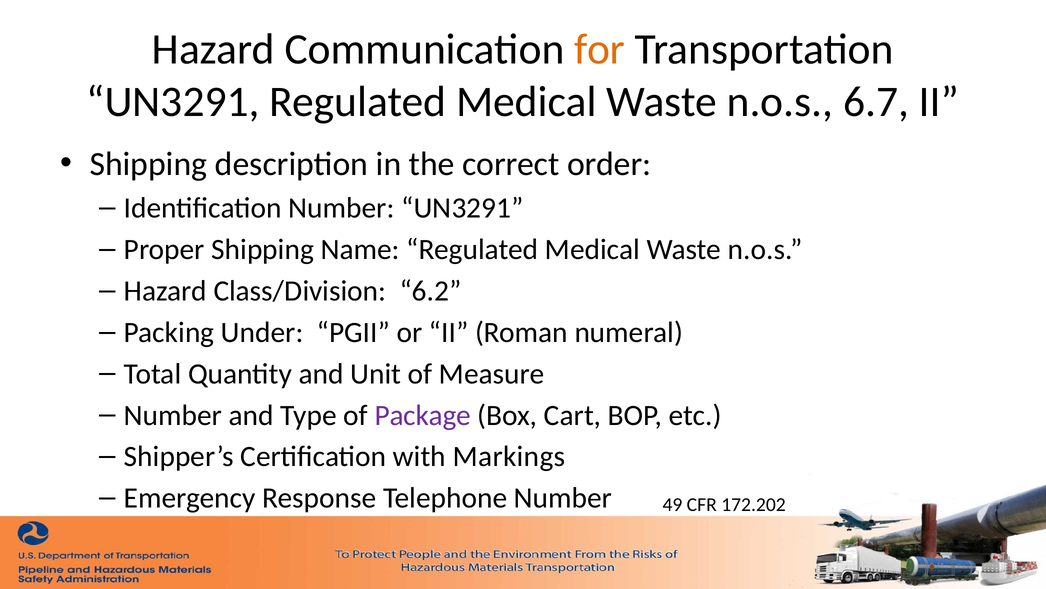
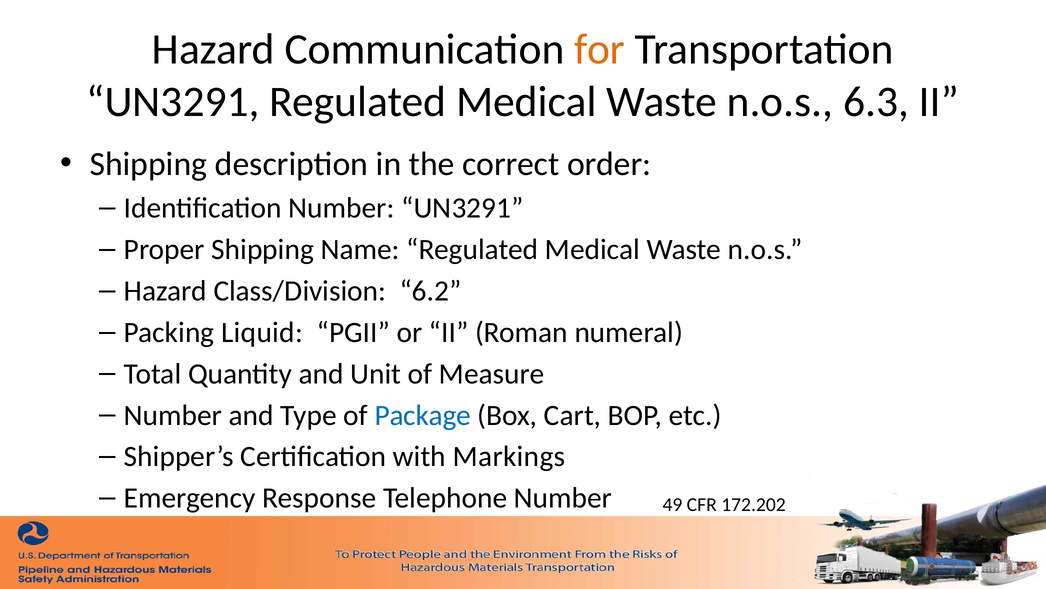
6.7: 6.7 -> 6.3 (876, 102)
Under: Under -> Liquid (262, 332)
Package colour: purple -> blue (423, 415)
